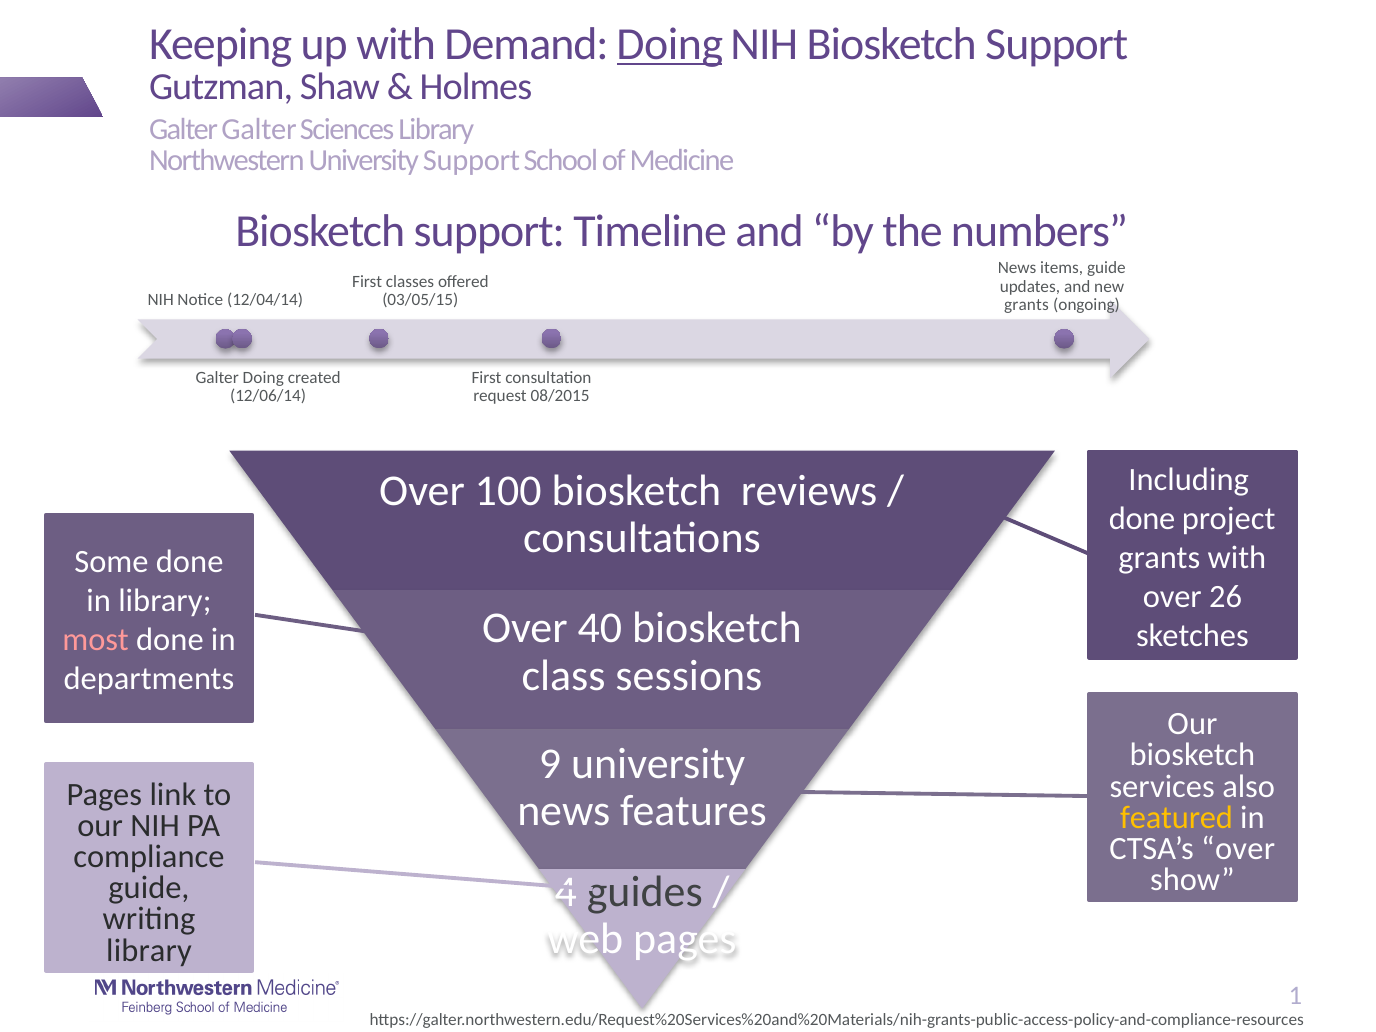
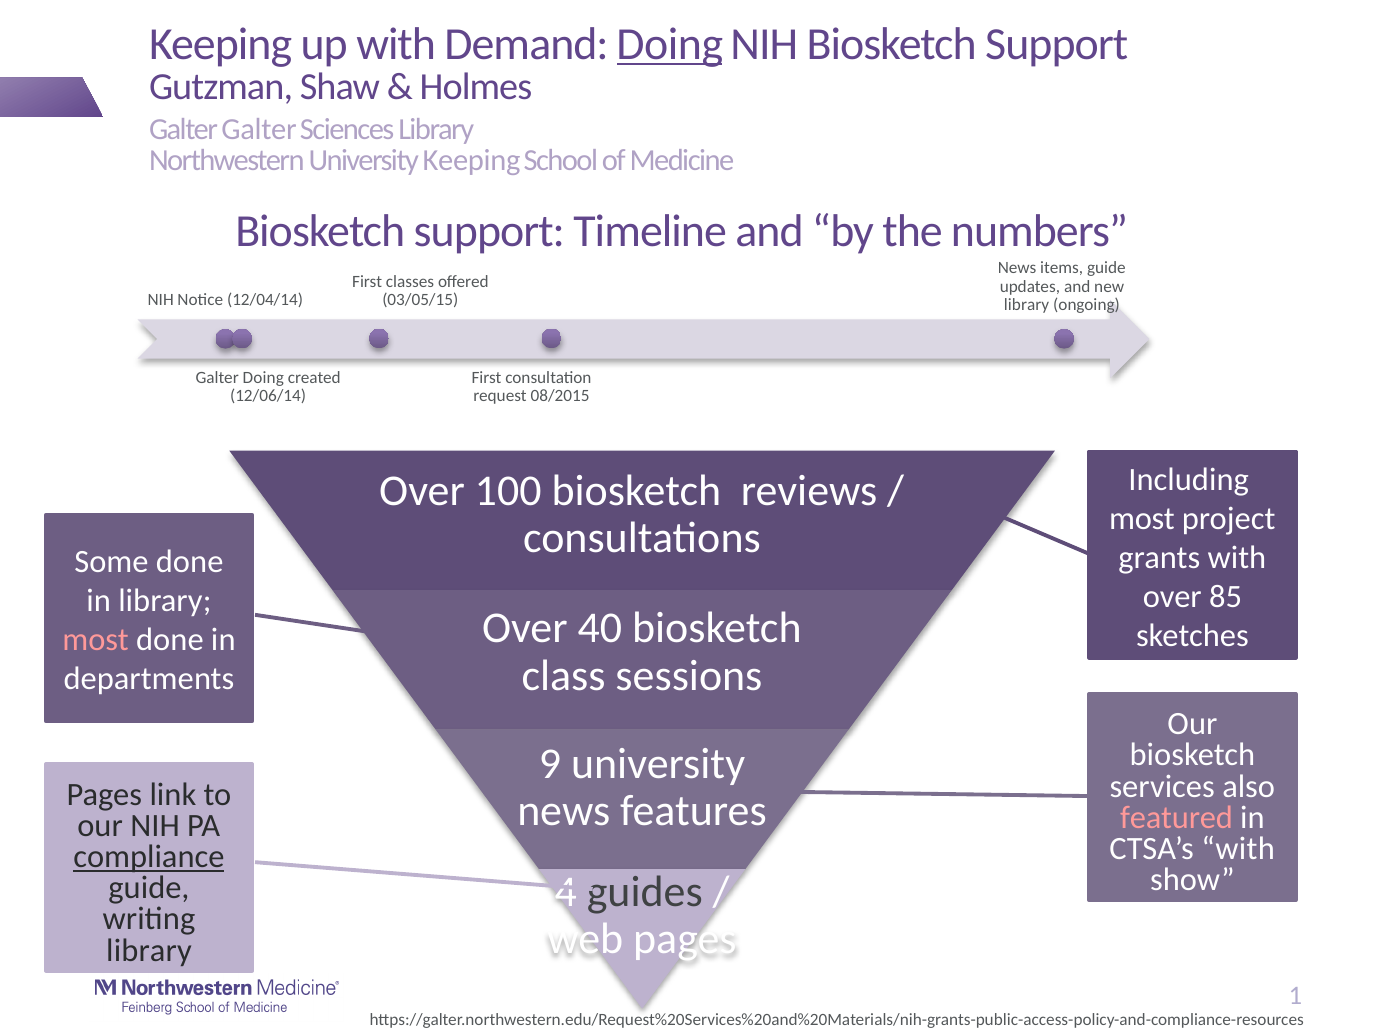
University Support: Support -> Keeping (471, 161)
grants: grants -> library (1027, 305)
done: done -> most (1142, 519)
26: 26 -> 85 (1226, 597)
featured colour: yellow -> pink (1177, 818)
CTSA’s over: over -> with (1238, 849)
compliance underline: none -> present (149, 857)
